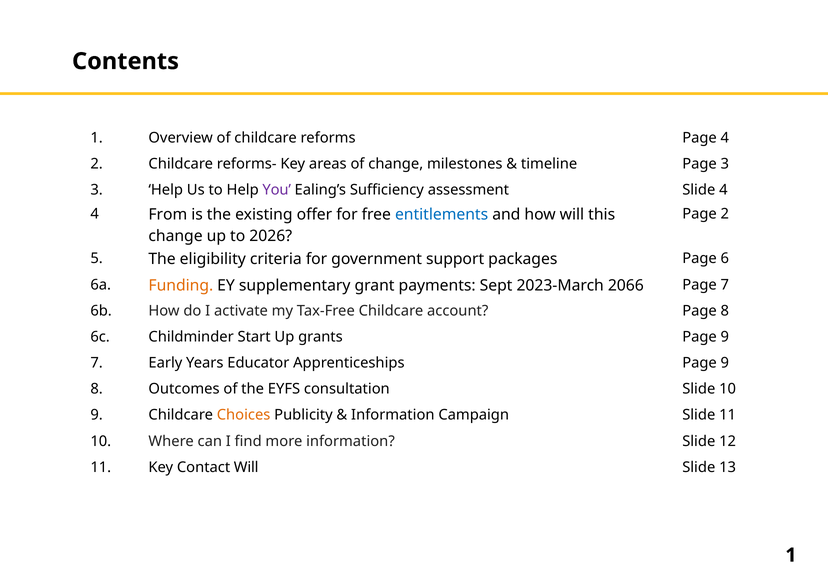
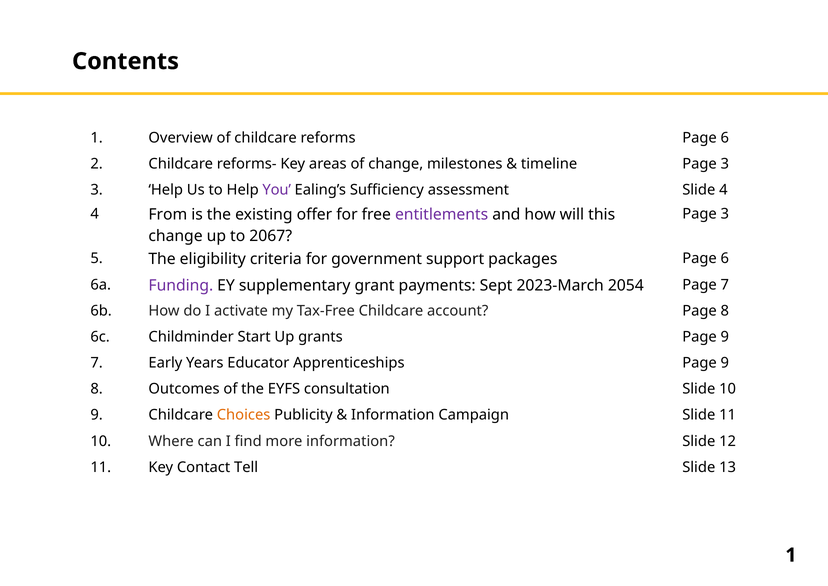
reforms Page 4: 4 -> 6 (725, 138)
entitlements colour: blue -> purple (442, 215)
2: 2 -> 3 (725, 214)
2026: 2026 -> 2067 (271, 236)
Funding colour: orange -> purple (181, 285)
2066: 2066 -> 2054 (626, 285)
Contact Will: Will -> Tell (246, 467)
